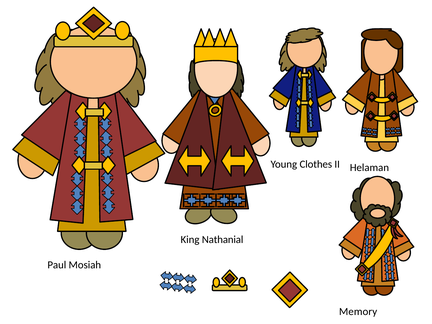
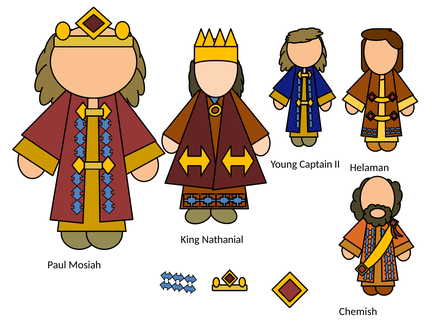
Clothes: Clothes -> Captain (316, 164)
Memory: Memory -> Chemish (358, 312)
